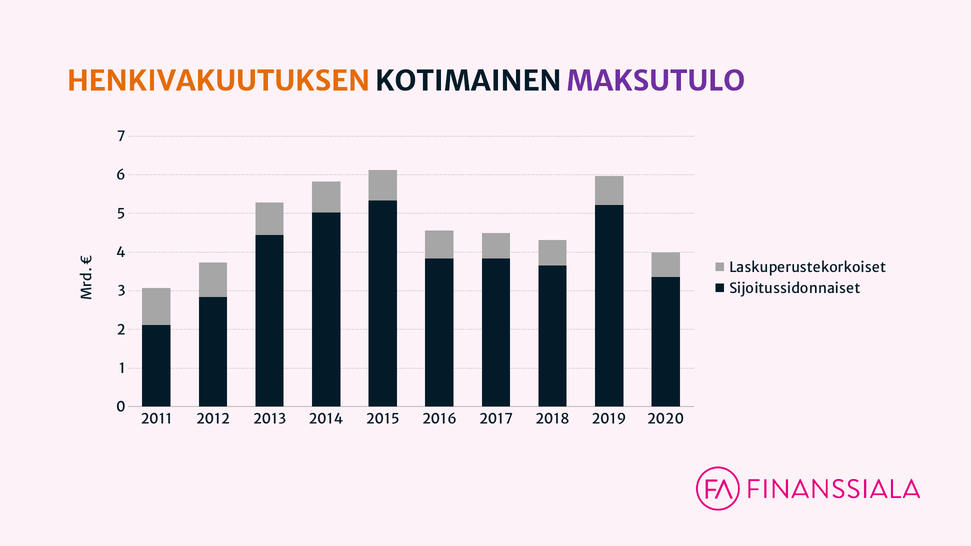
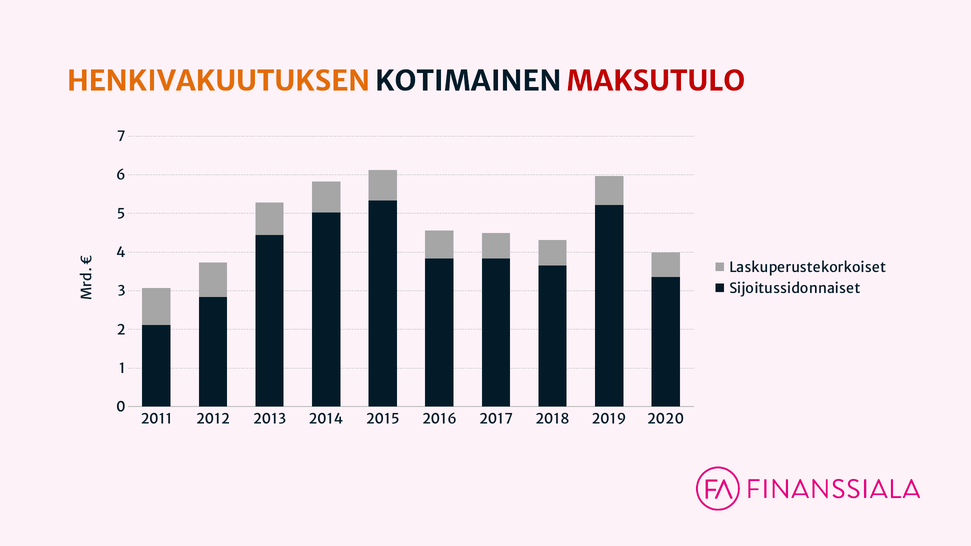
MAKSUTULO colour: purple -> red (656, 81)
